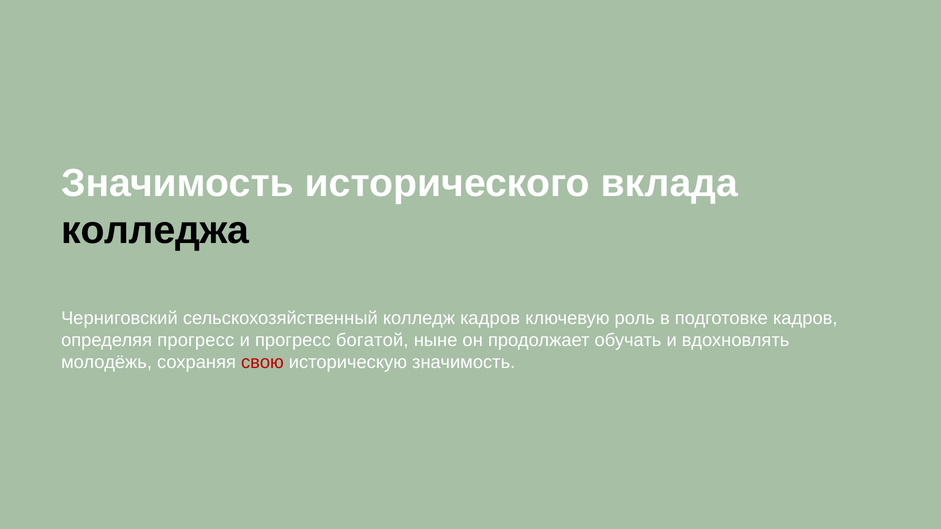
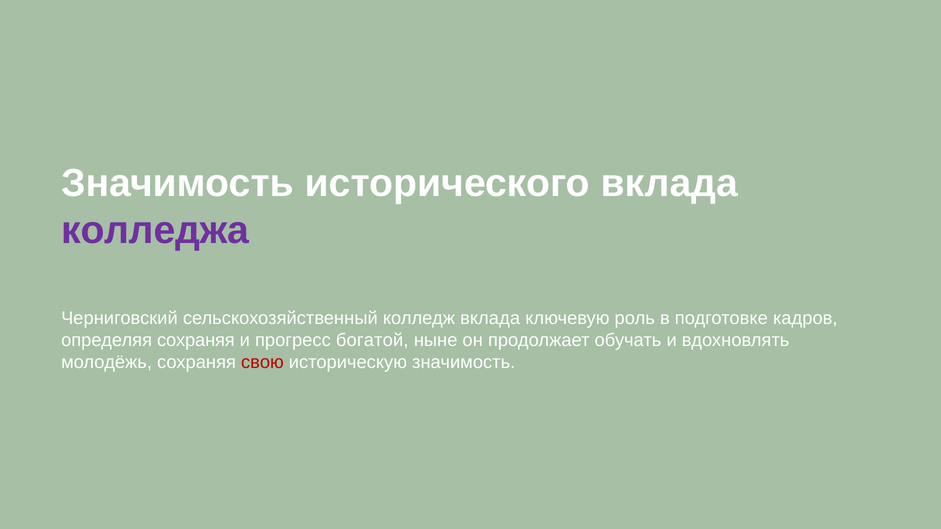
колледжа colour: black -> purple (155, 231)
колледж кадров: кадров -> вклада (490, 318)
определяя прогресс: прогресс -> сохраняя (196, 340)
